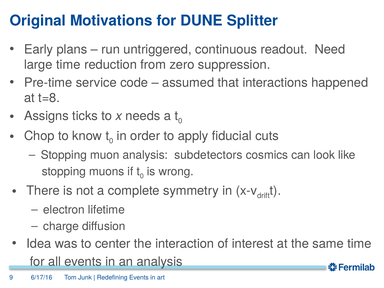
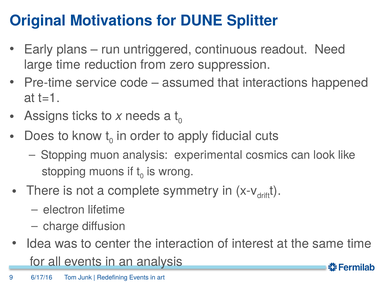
t=8: t=8 -> t=1 (49, 98)
Chop: Chop -> Does (39, 136)
subdetectors: subdetectors -> experimental (208, 155)
